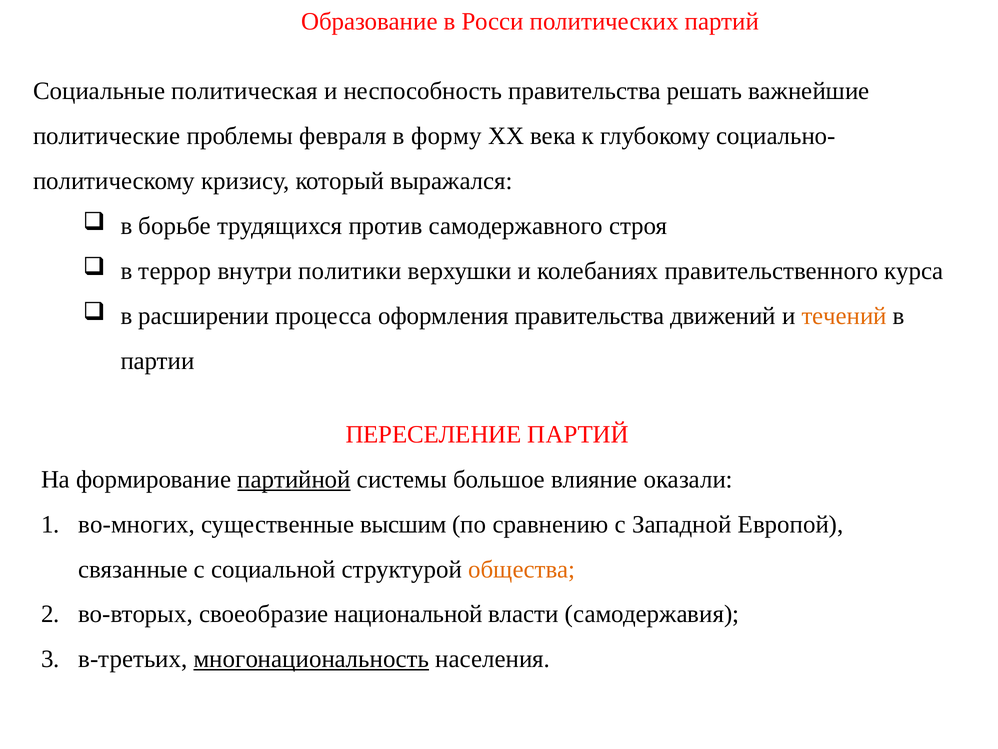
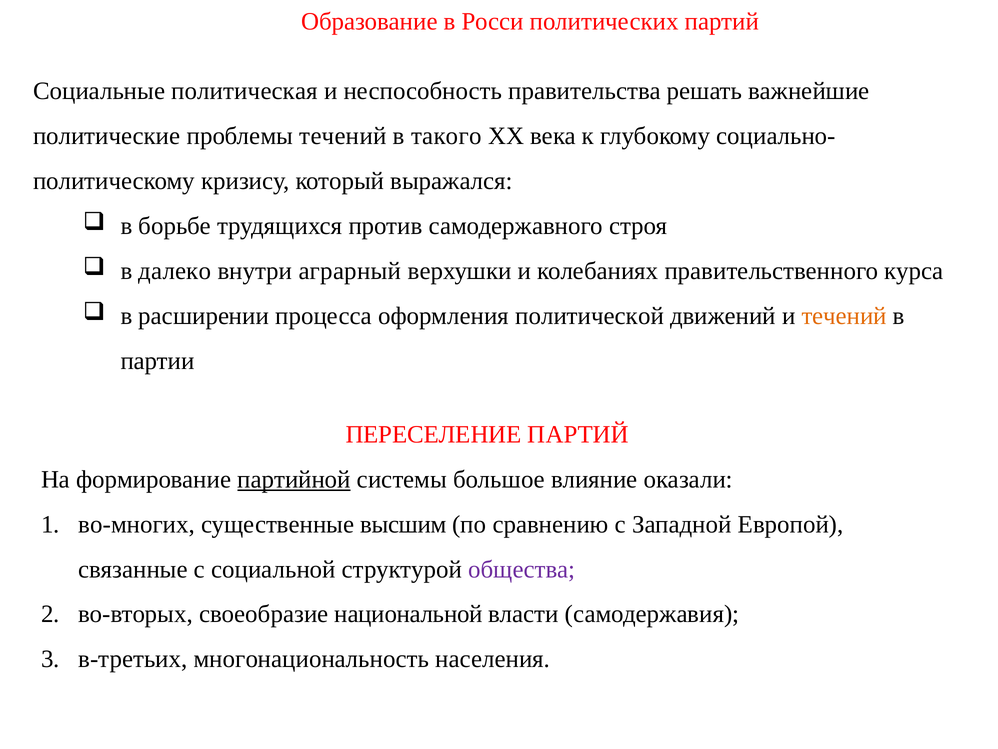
проблемы февраля: февраля -> течений (343, 136)
форму: форму -> такого (446, 136)
террор: террор -> далеко (175, 271)
политики: политики -> аграрный (350, 271)
оформления правительства: правительства -> политической (590, 316)
общества colour: orange -> purple (522, 569)
многонациональность underline: present -> none (311, 659)
